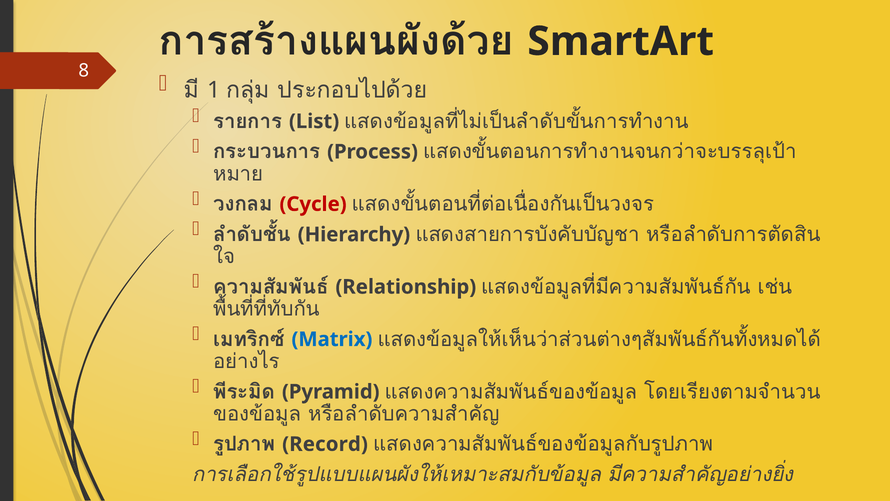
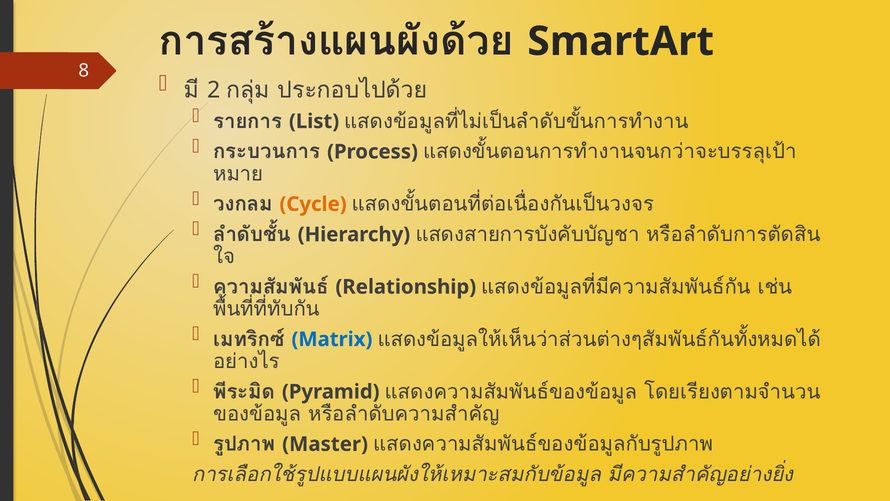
1: 1 -> 2 (214, 90)
Cycle colour: red -> orange (313, 204)
Record: Record -> Master (325, 444)
